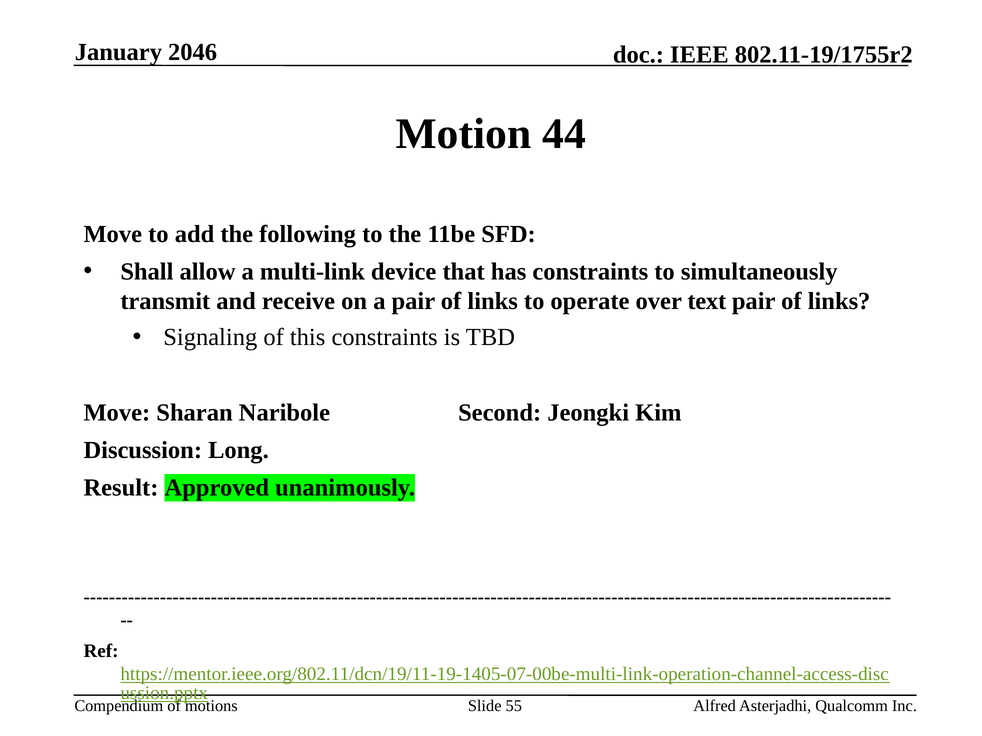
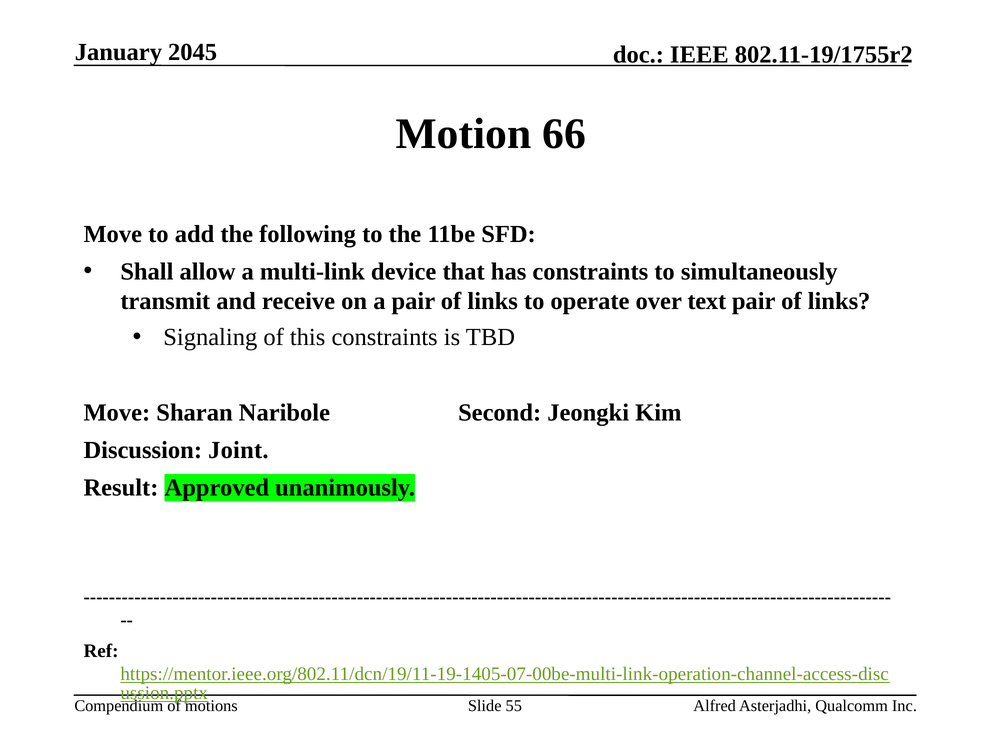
2046: 2046 -> 2045 (193, 52)
44: 44 -> 66 (564, 134)
Long: Long -> Joint (238, 451)
